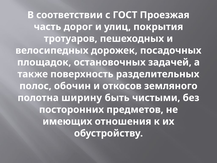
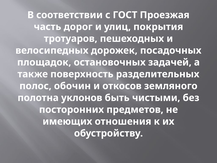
ширину: ширину -> уклонов (82, 98)
